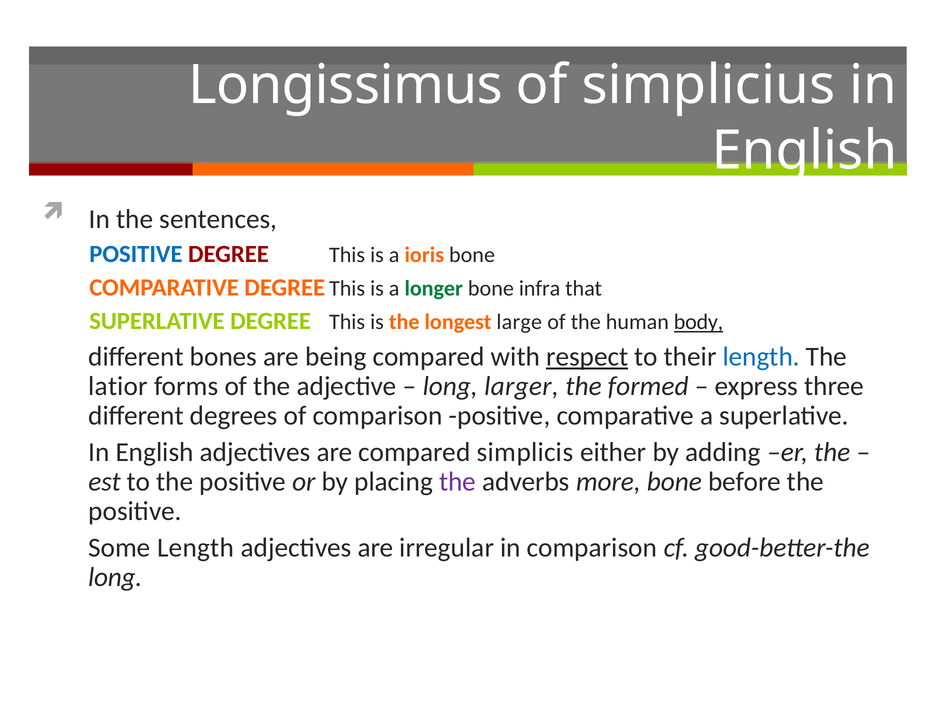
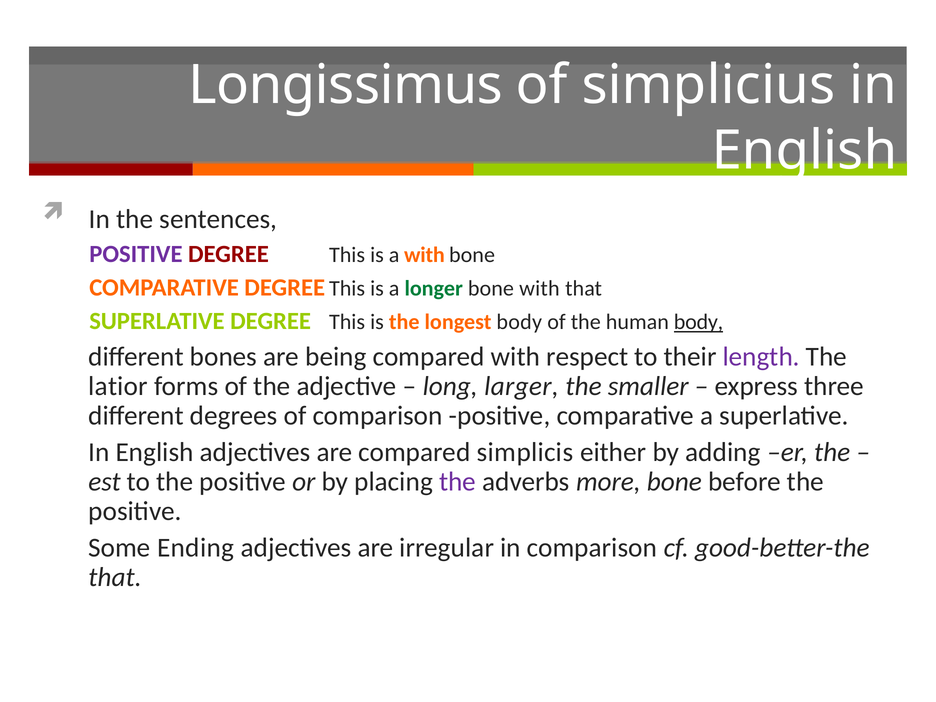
POSITIVE colour: blue -> purple (136, 254)
a ioris: ioris -> with (424, 255)
bone infra: infra -> with (539, 288)
longest large: large -> body (519, 322)
respect underline: present -> none (587, 357)
length colour: blue -> purple (761, 357)
formed: formed -> smaller (648, 386)
Some Length: Length -> Ending (196, 548)
long: long -> that (115, 577)
